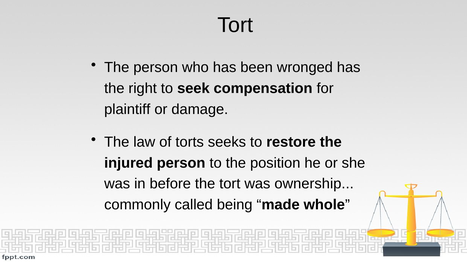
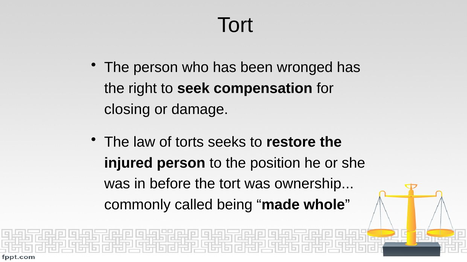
plaintiff: plaintiff -> closing (127, 110)
